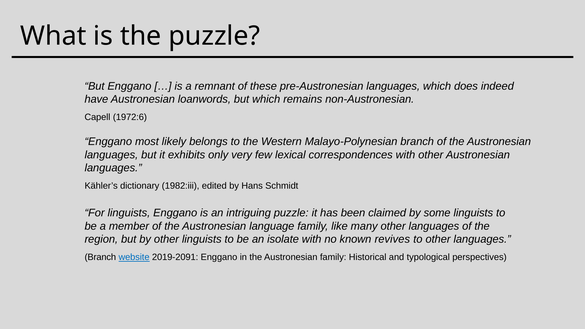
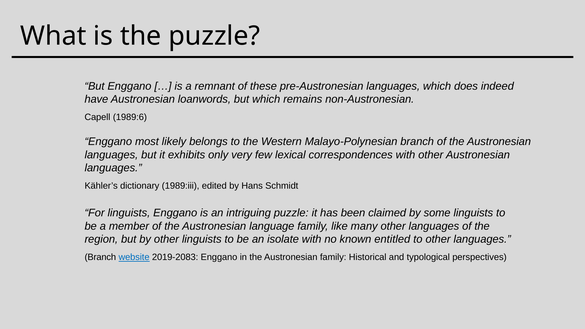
1972:6: 1972:6 -> 1989:6 (130, 117)
1982:iii: 1982:iii -> 1989:iii (181, 186)
revives: revives -> entitled (392, 239)
2019-2091: 2019-2091 -> 2019-2083 (175, 257)
